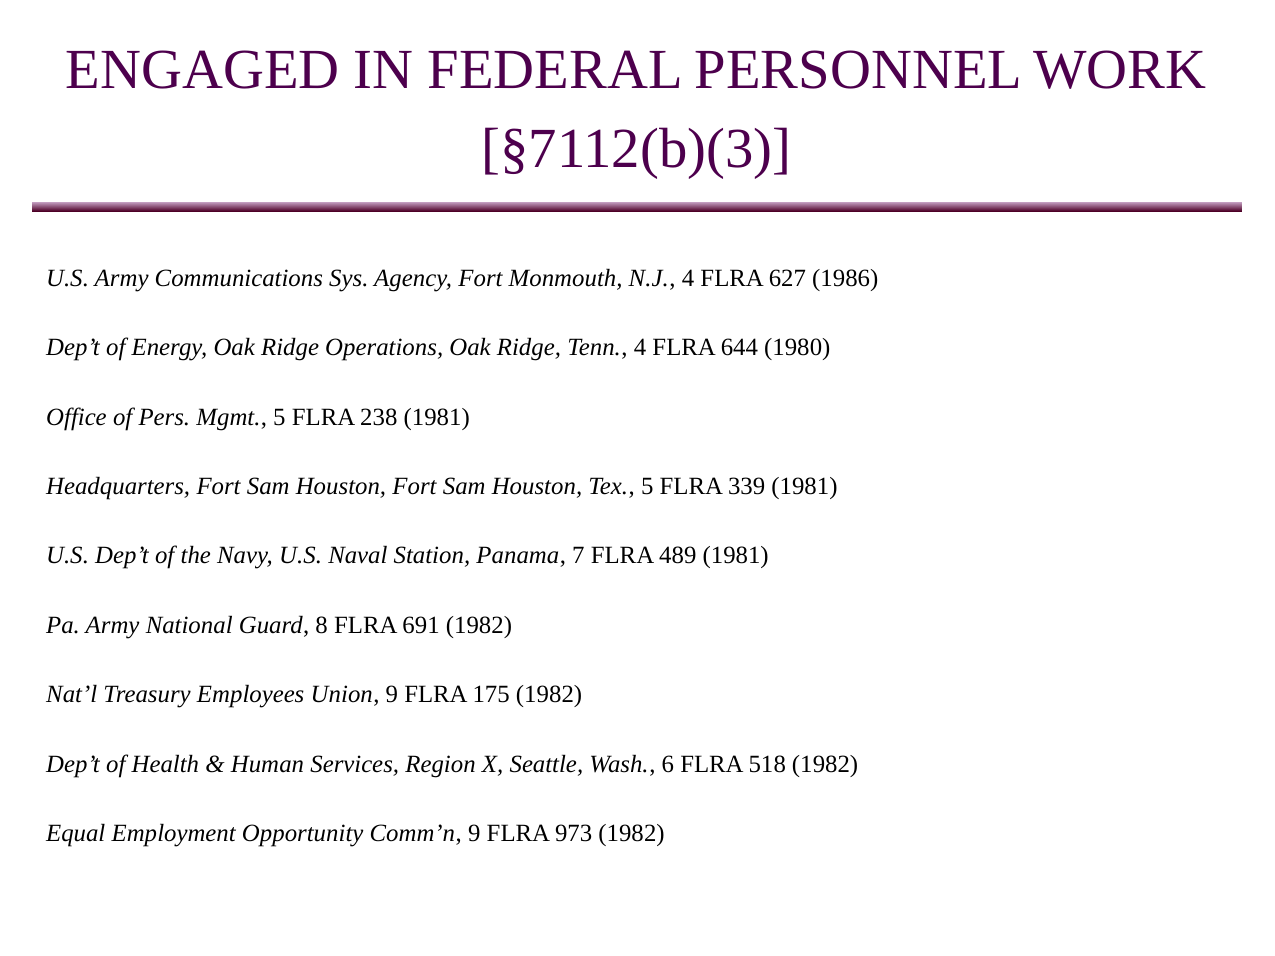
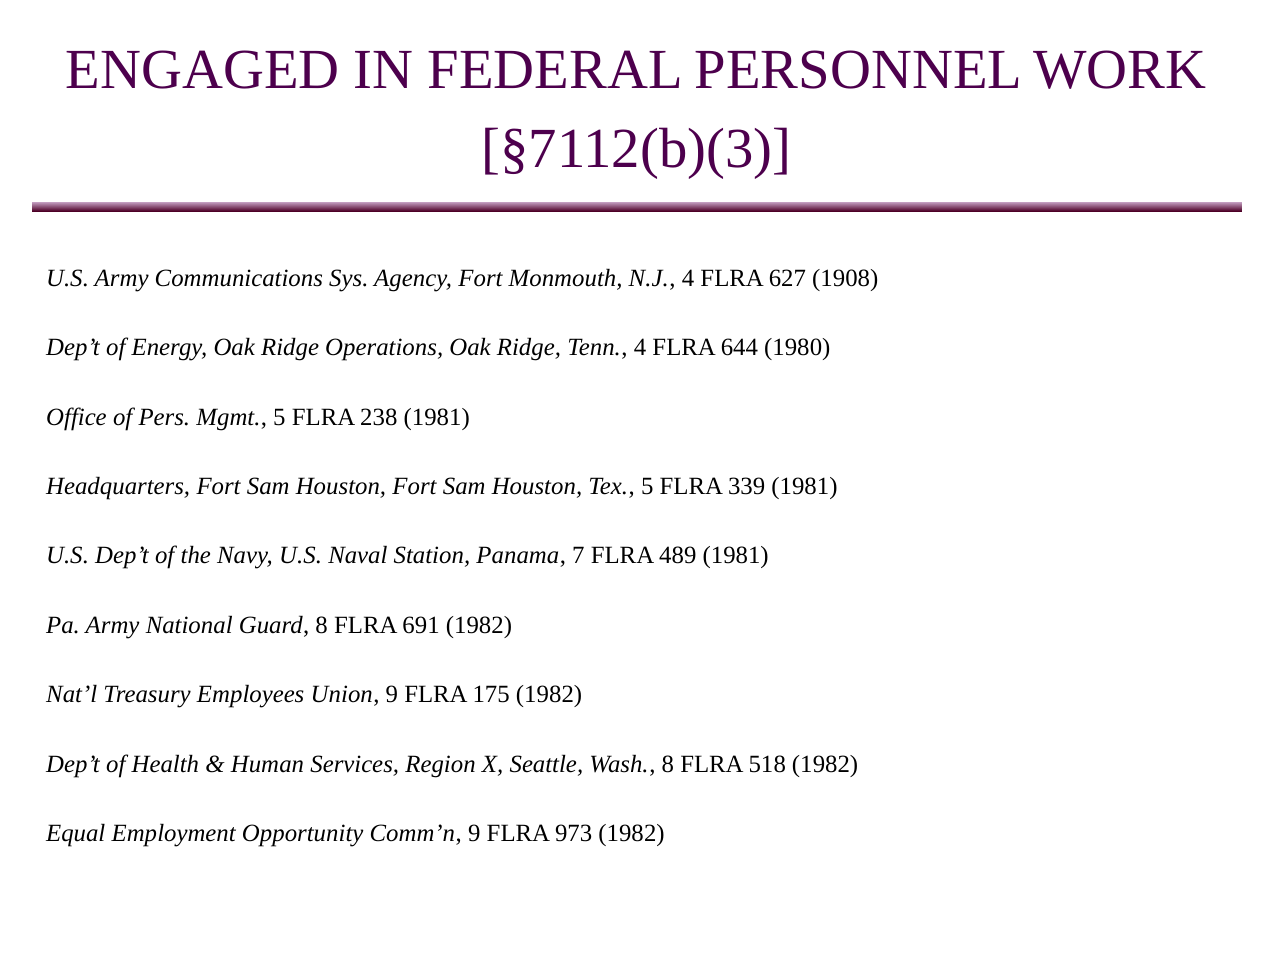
1986: 1986 -> 1908 (845, 278)
Wash 6: 6 -> 8 (668, 764)
